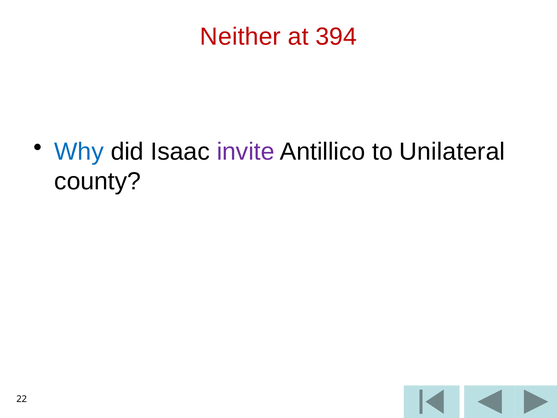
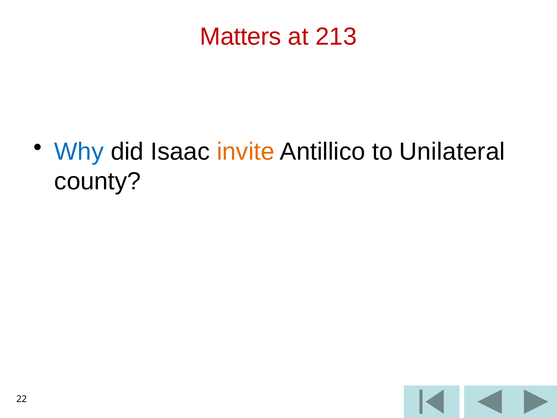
Neither: Neither -> Matters (241, 37)
394: 394 -> 213 (336, 37)
invite colour: purple -> orange (246, 152)
